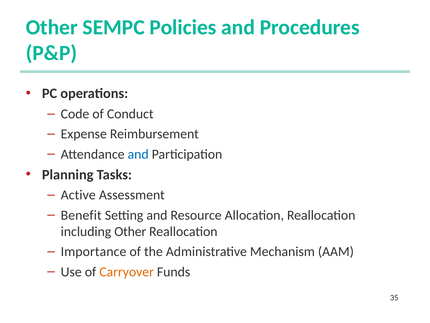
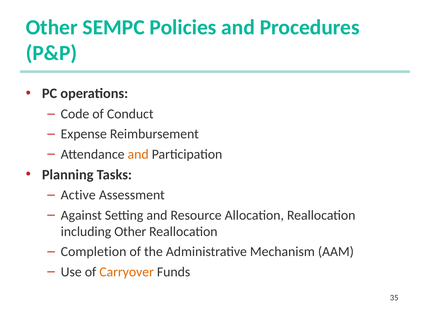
and colour: blue -> orange (138, 154)
Benefit: Benefit -> Against (81, 215)
Importance: Importance -> Completion (94, 251)
